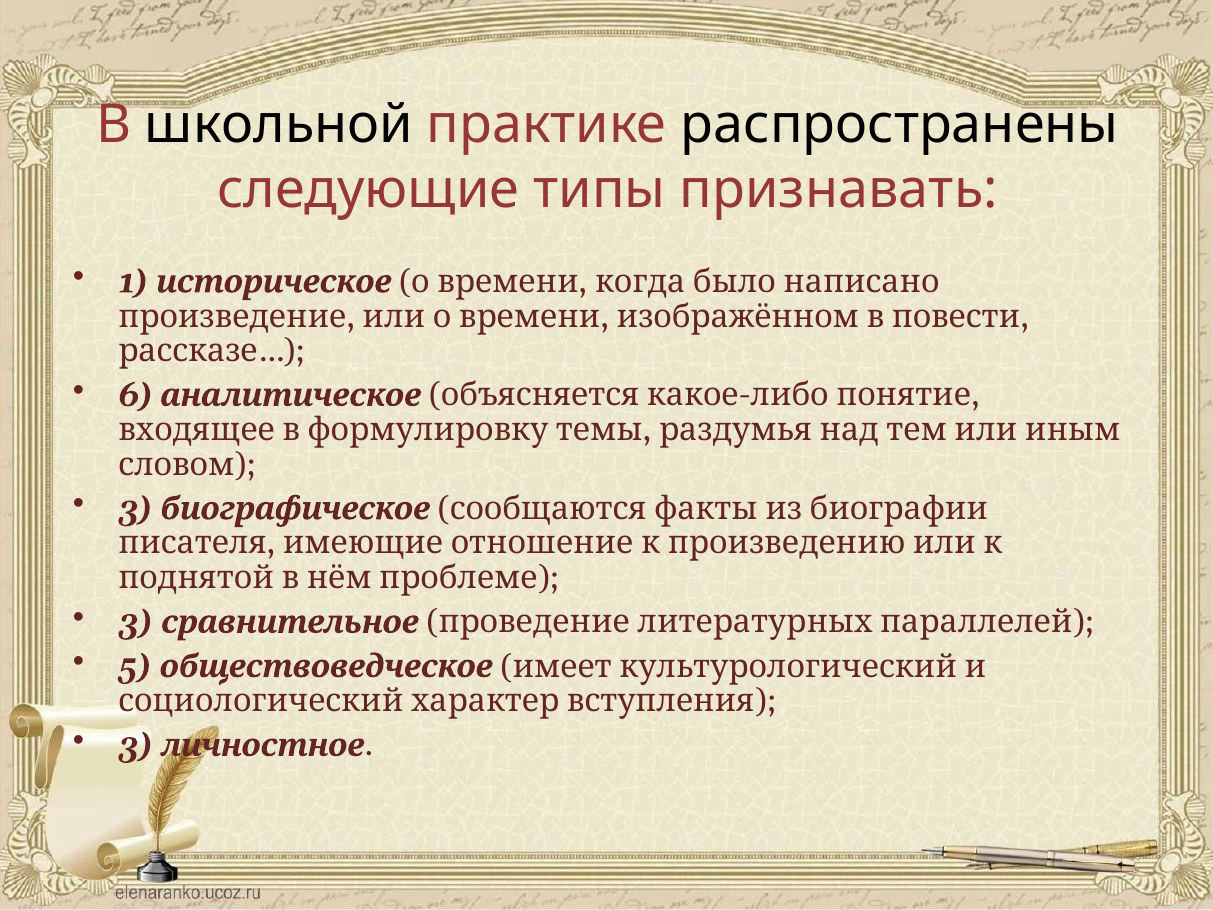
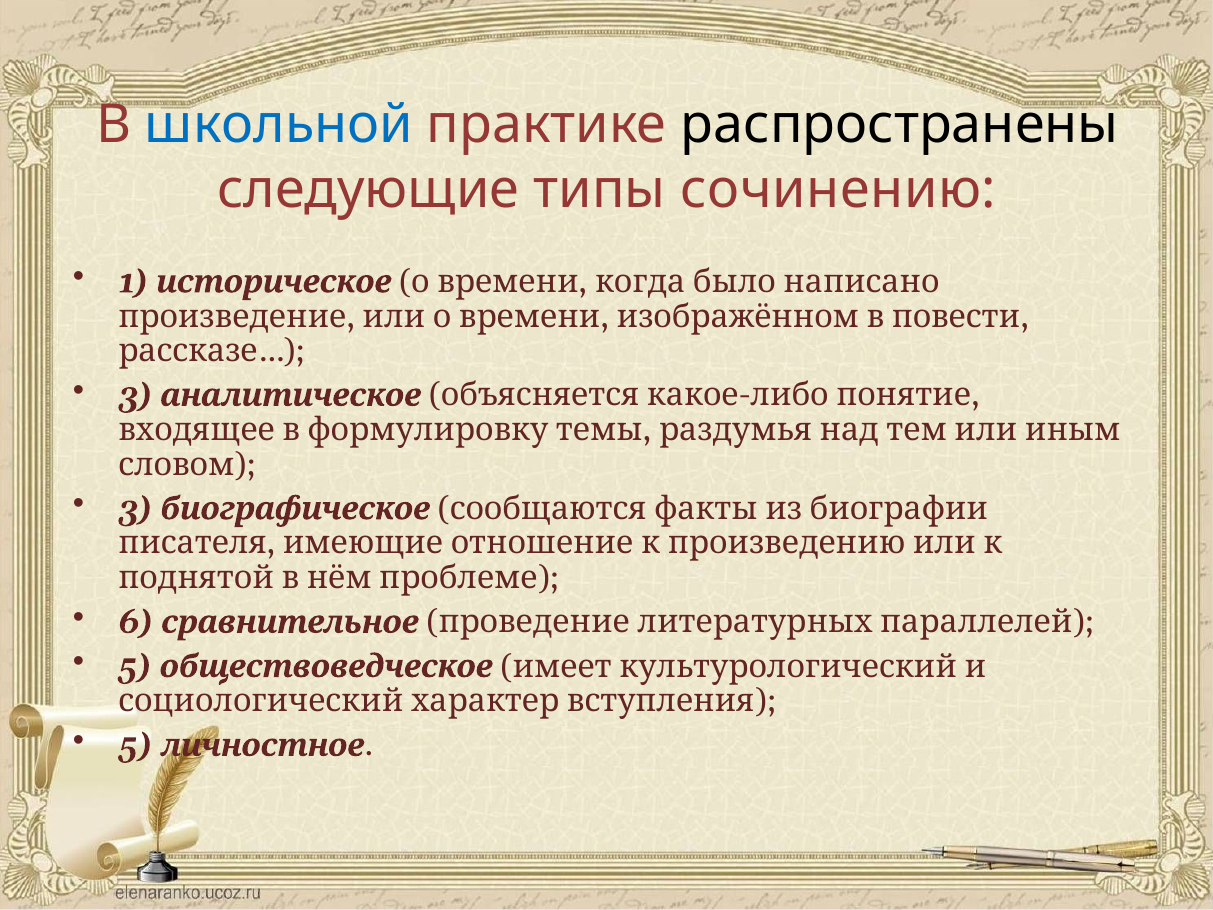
школьной colour: black -> blue (279, 125)
признавать: признавать -> сочинению (839, 189)
6: 6 -> 3 (135, 395)
3: 3 -> 6 (136, 622)
3: 3 -> 5 (136, 745)
